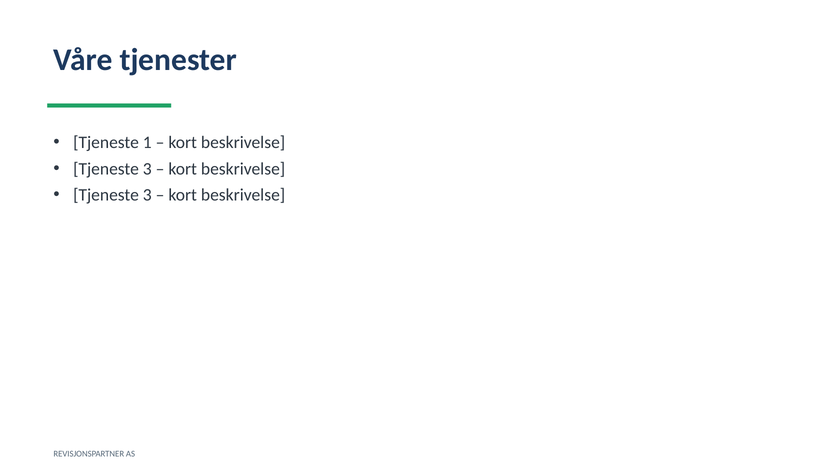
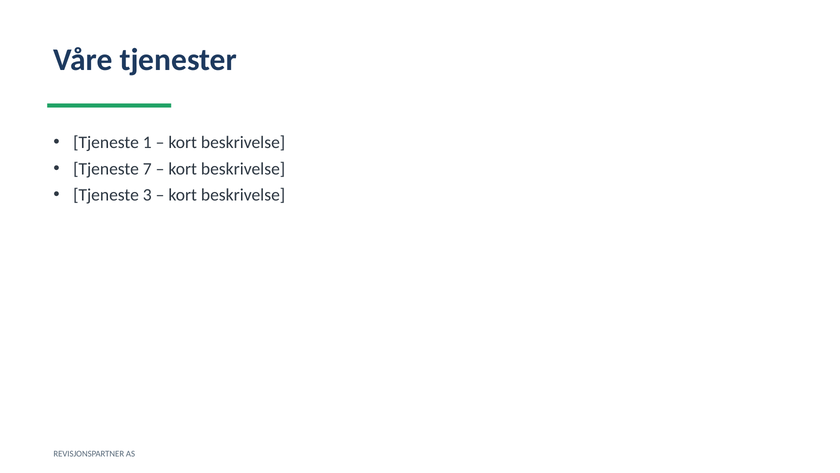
3: 3 -> 7 (147, 169)
